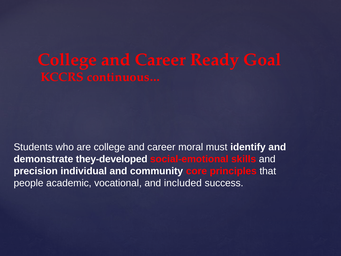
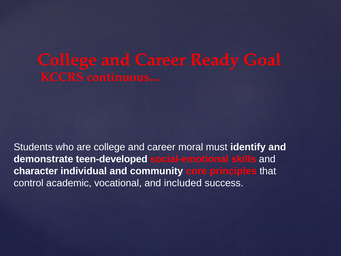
they-developed: they-developed -> teen-developed (112, 159)
precision: precision -> character (36, 171)
people: people -> control (29, 183)
